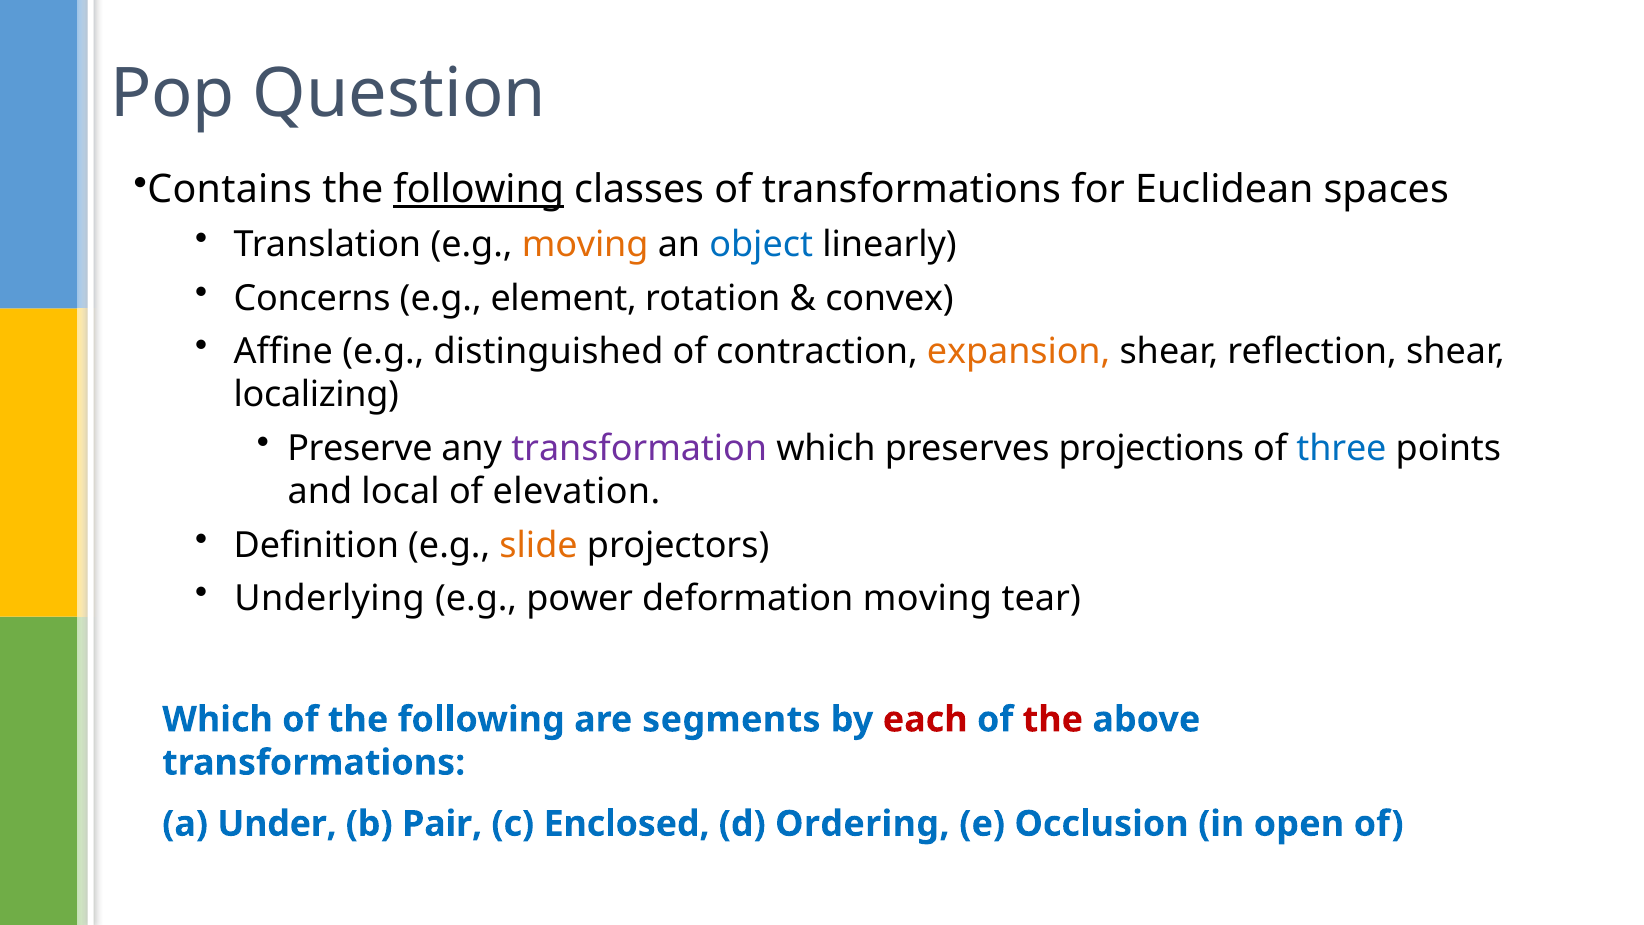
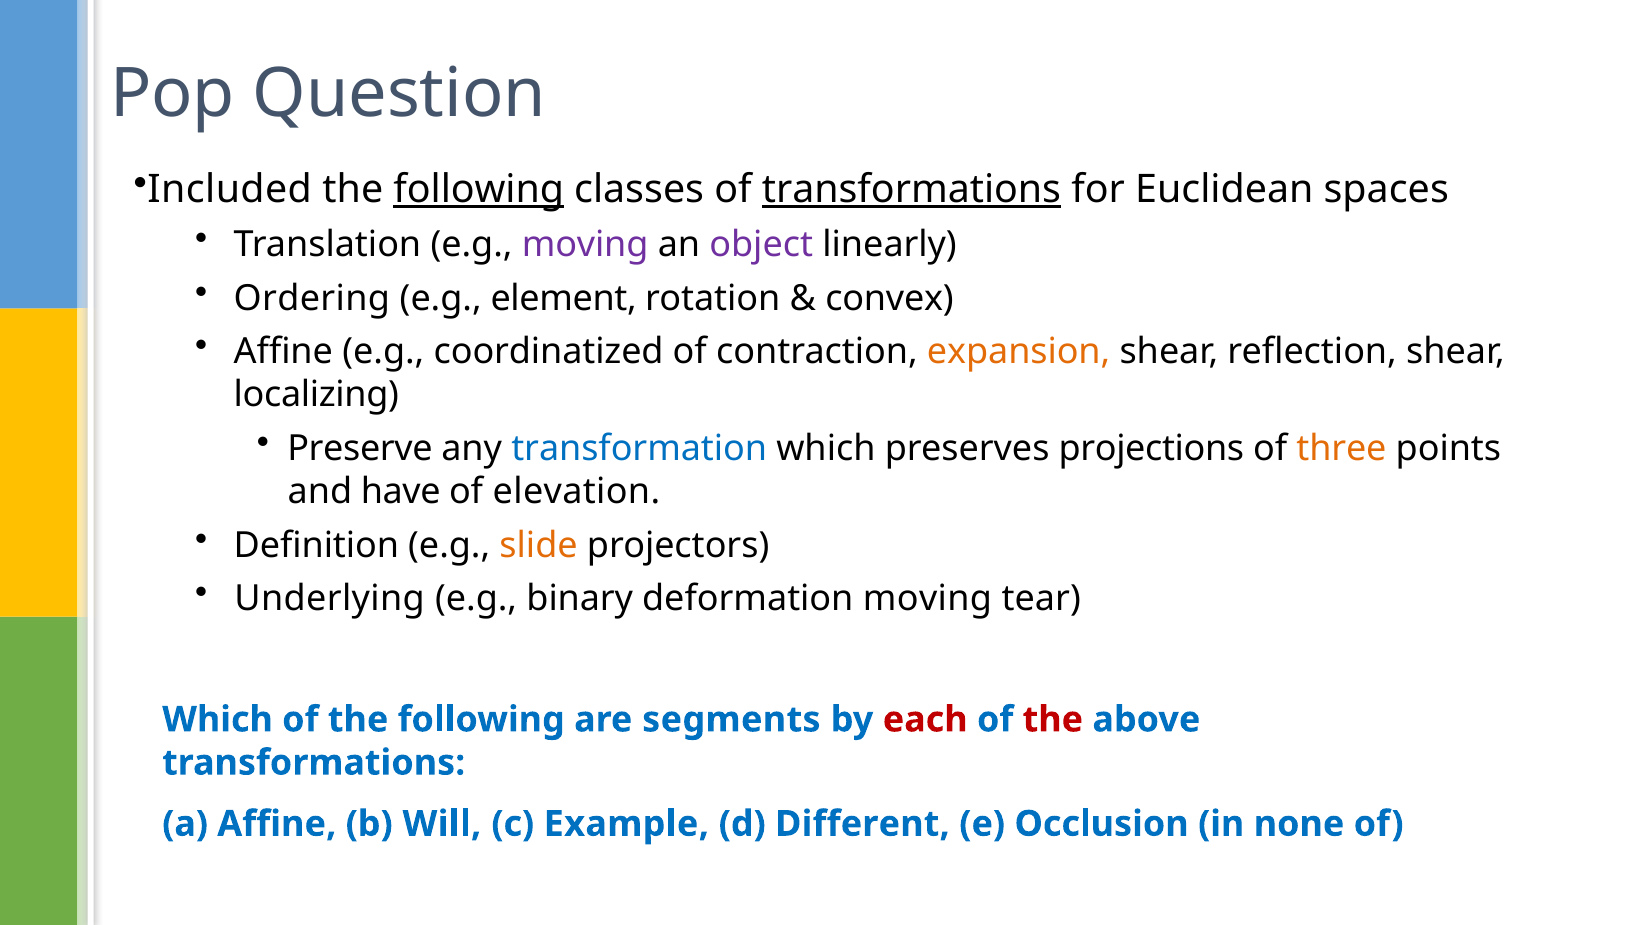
Contains: Contains -> Included (230, 190)
transformations underline: none -> present (911, 190)
moving colour: orange -> purple (585, 245)
object colour: blue -> purple (761, 245)
Concerns: Concerns -> Ordering (312, 298)
distinguished: distinguished -> coordinatized (549, 352)
transformation colour: purple -> blue (639, 448)
three colour: blue -> orange (1341, 448)
local: local -> have (401, 492)
power: power -> binary (580, 598)
a Under: Under -> Affine (277, 824)
Pair: Pair -> Will (442, 824)
Enclosed: Enclosed -> Example (626, 824)
Ordering: Ordering -> Different (862, 824)
open: open -> none (1299, 824)
